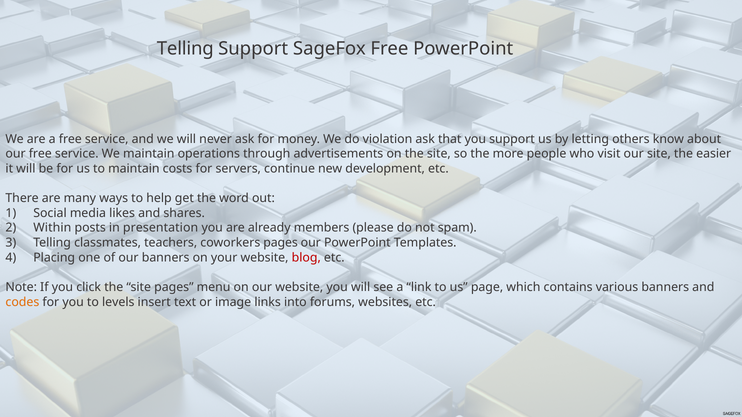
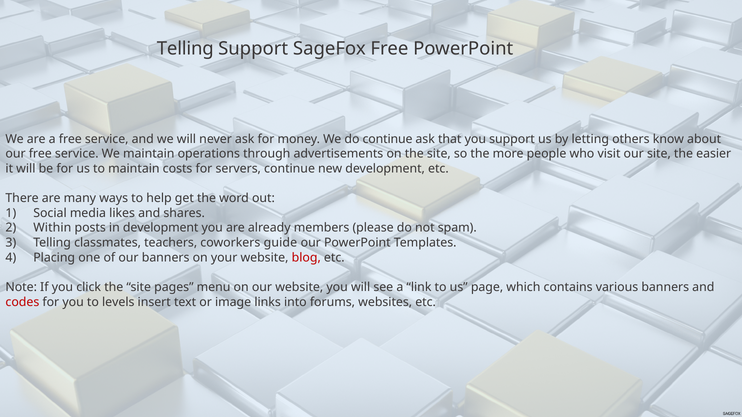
do violation: violation -> continue (388, 139)
in presentation: presentation -> development (161, 228)
coworkers pages: pages -> guide (280, 243)
codes colour: orange -> red (22, 302)
